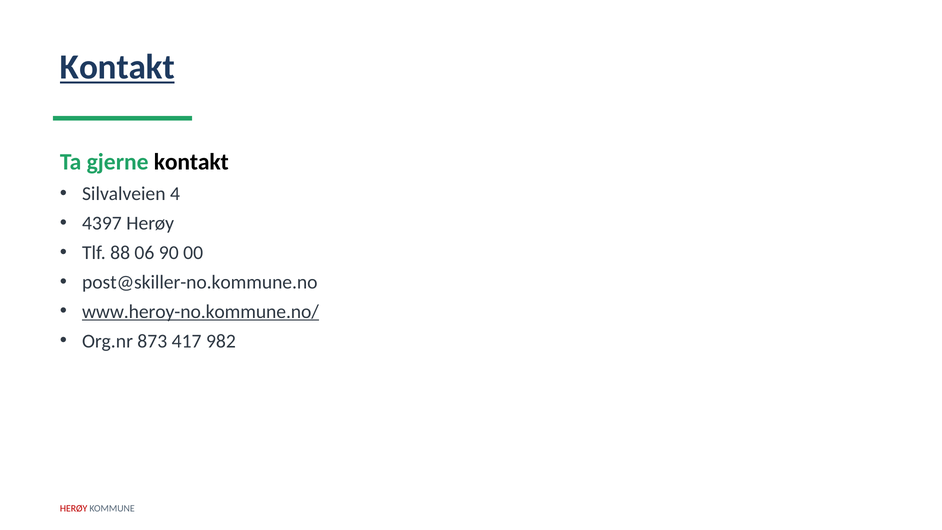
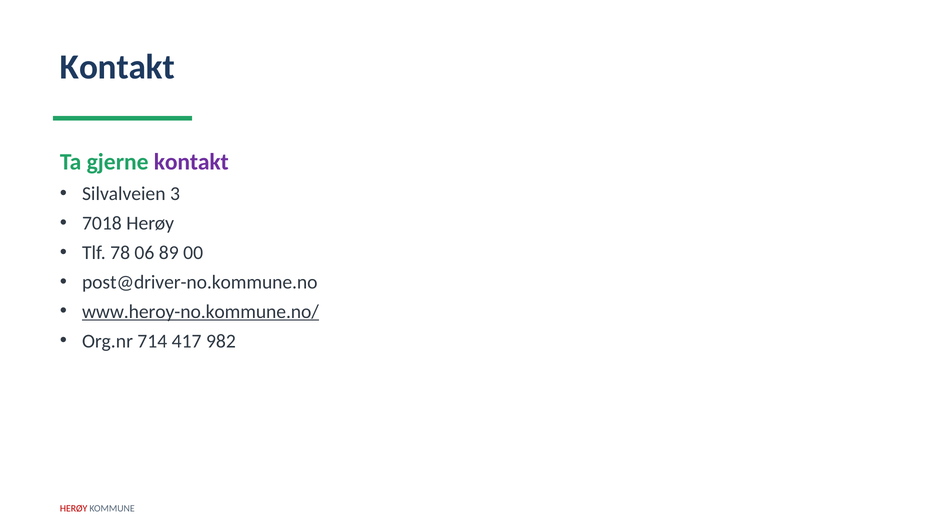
Kontakt underline: present -> none (117, 67)
kontakt colour: black -> purple (191, 162)
4: 4 -> 3 (175, 194)
4397: 4397 -> 7018 (102, 223)
88: 88 -> 78 (120, 253)
90: 90 -> 89 (169, 253)
post@skiller-no.kommune.no: post@skiller-no.kommune.no -> post@driver-no.kommune.no (200, 282)
873: 873 -> 714 (152, 341)
